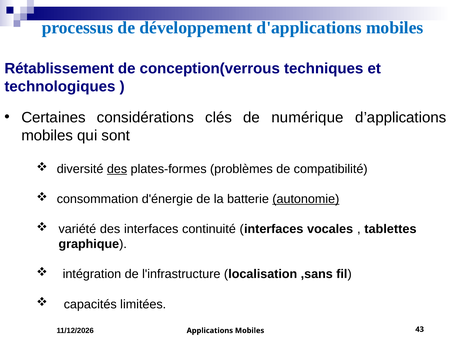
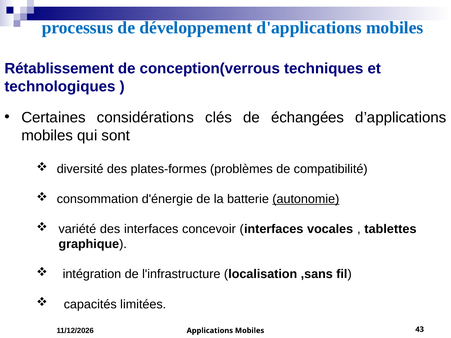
numérique: numérique -> échangées (308, 117)
des underline: present -> none (117, 169)
continuité: continuité -> concevoir (209, 229)
